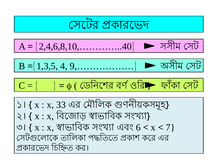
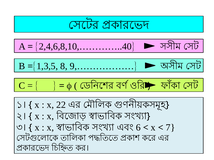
4: 4 -> 8 (64, 66)
33: 33 -> 22 (61, 105)
